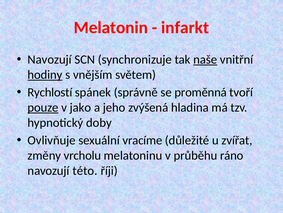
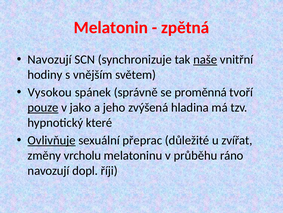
infarkt: infarkt -> zpětná (185, 27)
hodiny underline: present -> none (45, 74)
Rychlostí: Rychlostí -> Vysokou (50, 92)
doby: doby -> které (99, 122)
Ovlivňuje underline: none -> present (52, 140)
vracíme: vracíme -> přeprac (142, 140)
této: této -> dopl (85, 170)
